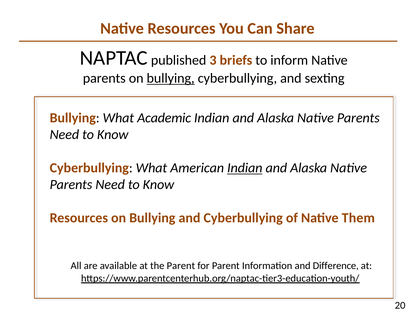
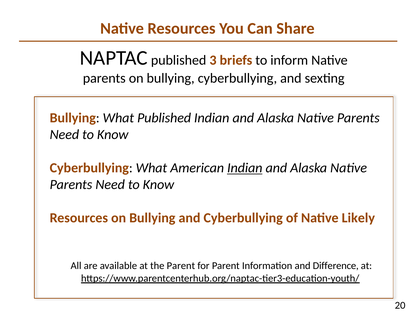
bullying underline: present -> none (171, 78)
What Academic: Academic -> Published (164, 118)
Them: Them -> Likely (358, 218)
